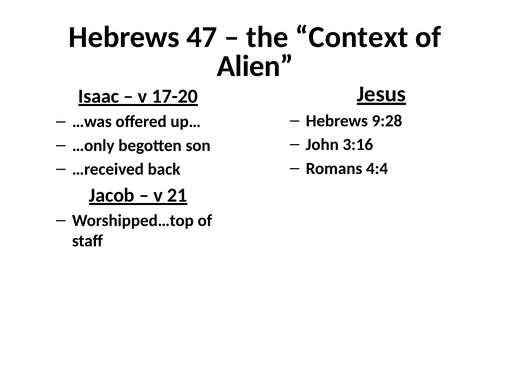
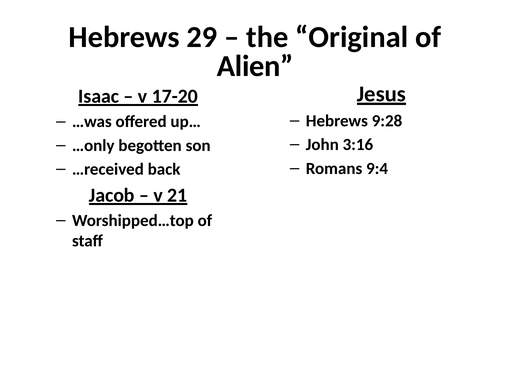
47: 47 -> 29 (202, 37)
Context: Context -> Original (352, 37)
4:4: 4:4 -> 9:4 (377, 169)
